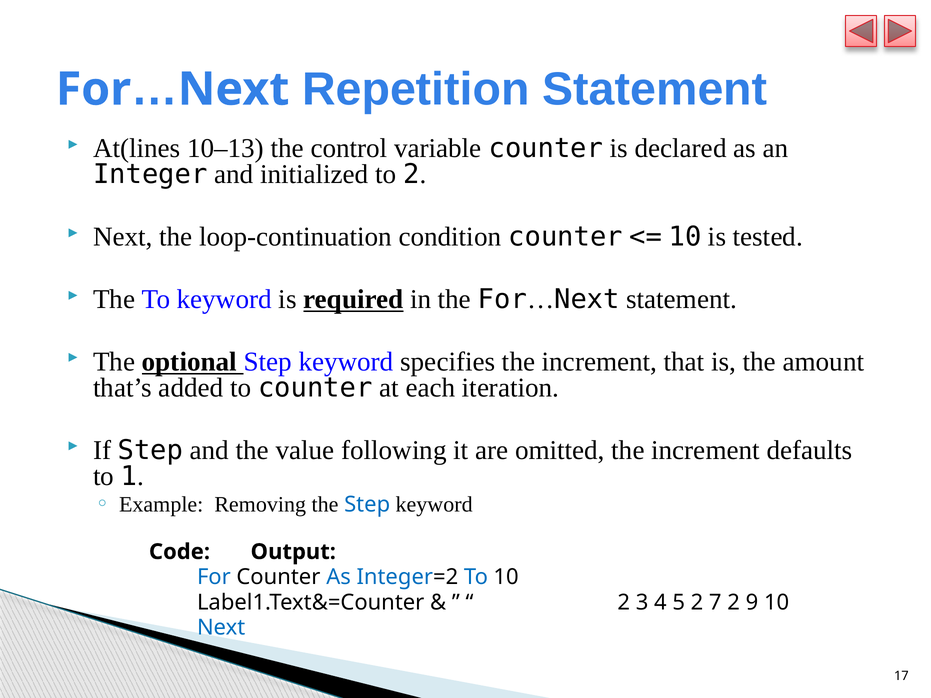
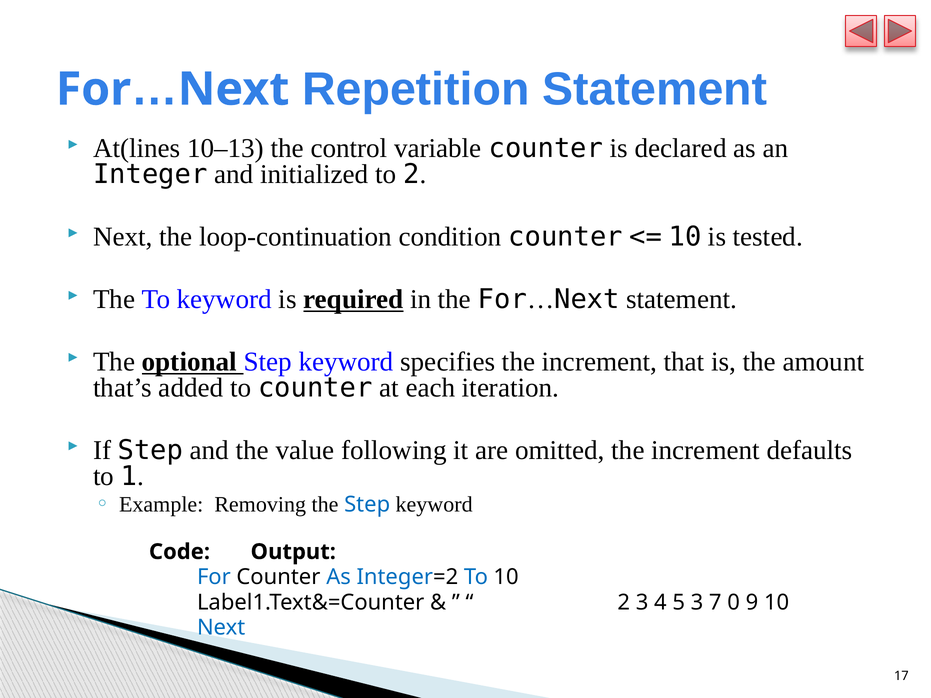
5 2: 2 -> 3 (697, 603)
7 2: 2 -> 0 (734, 603)
